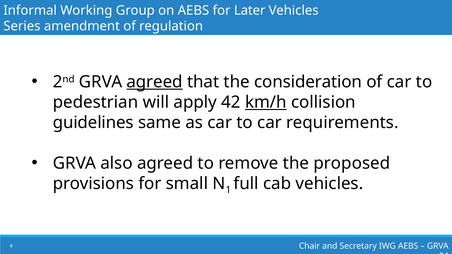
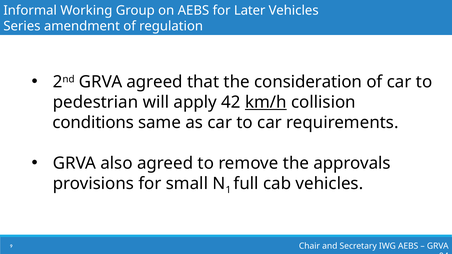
agreed underline: present -> none (155, 82)
guidelines: guidelines -> conditions (93, 123)
proposed: proposed -> approvals (352, 163)
